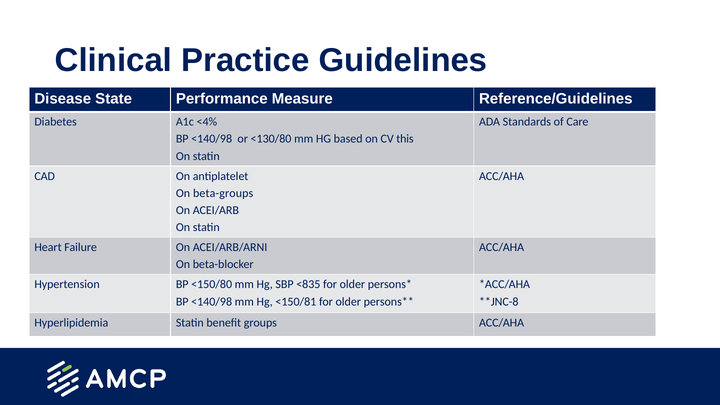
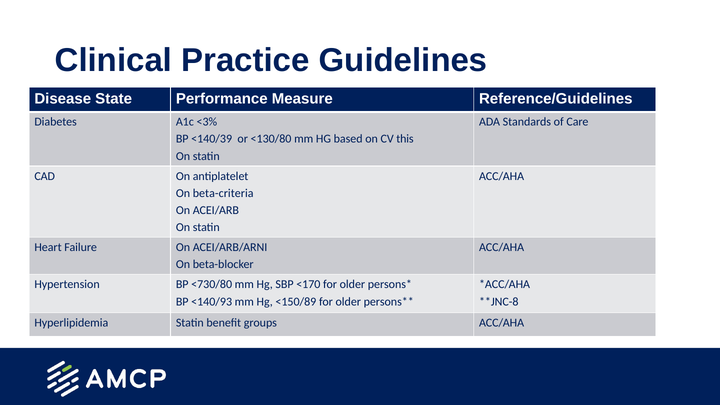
<4%: <4% -> <3% (207, 122)
<140/98: <140/98 -> <140/39 (212, 139)
beta-groups: beta-groups -> beta-criteria (223, 193)
<150/80: <150/80 -> <730/80 (212, 284)
<835: <835 -> <170 (308, 284)
<140/98: <140/98 -> <140/93 (212, 302)
<150/81: <150/81 -> <150/89 (296, 302)
